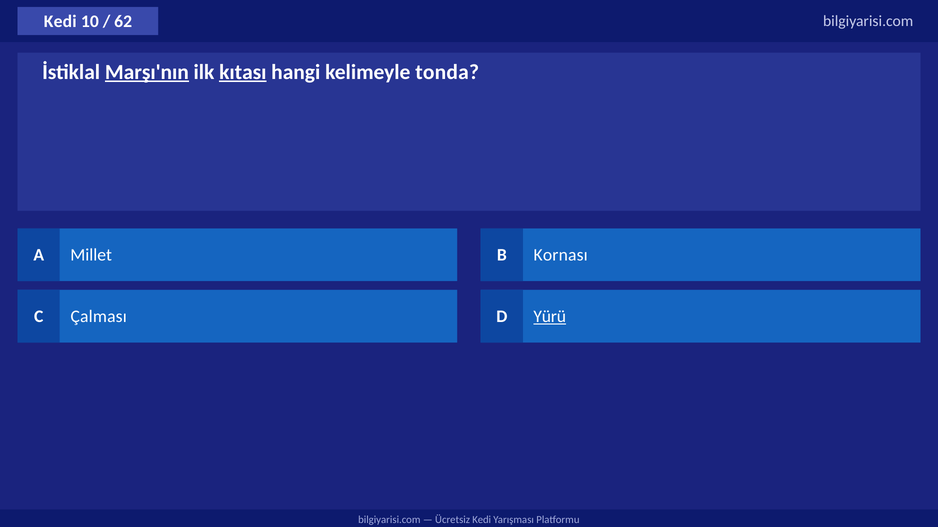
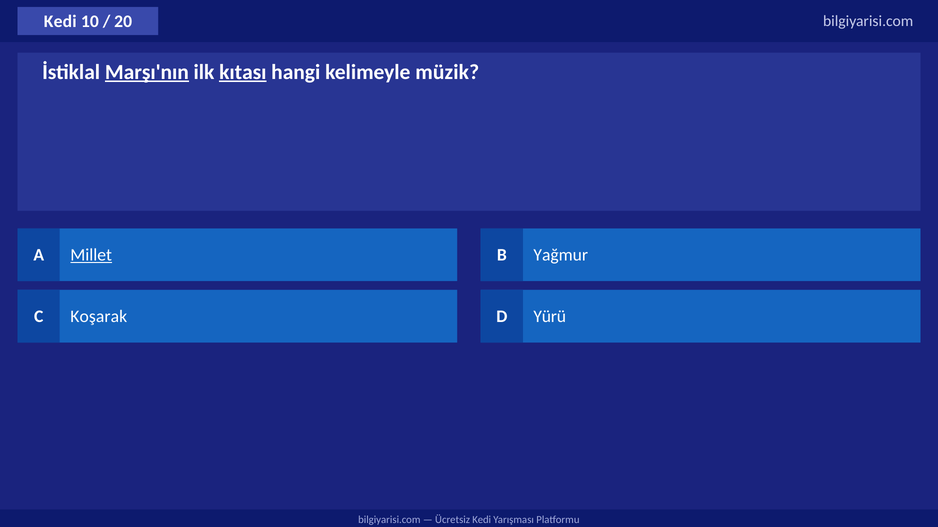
62: 62 -> 20 (123, 21)
tonda: tonda -> müzik (447, 72)
Millet underline: none -> present (91, 255)
Kornası: Kornası -> Yağmur (561, 255)
Çalması: Çalması -> Koşarak (99, 317)
Yürü underline: present -> none (550, 317)
